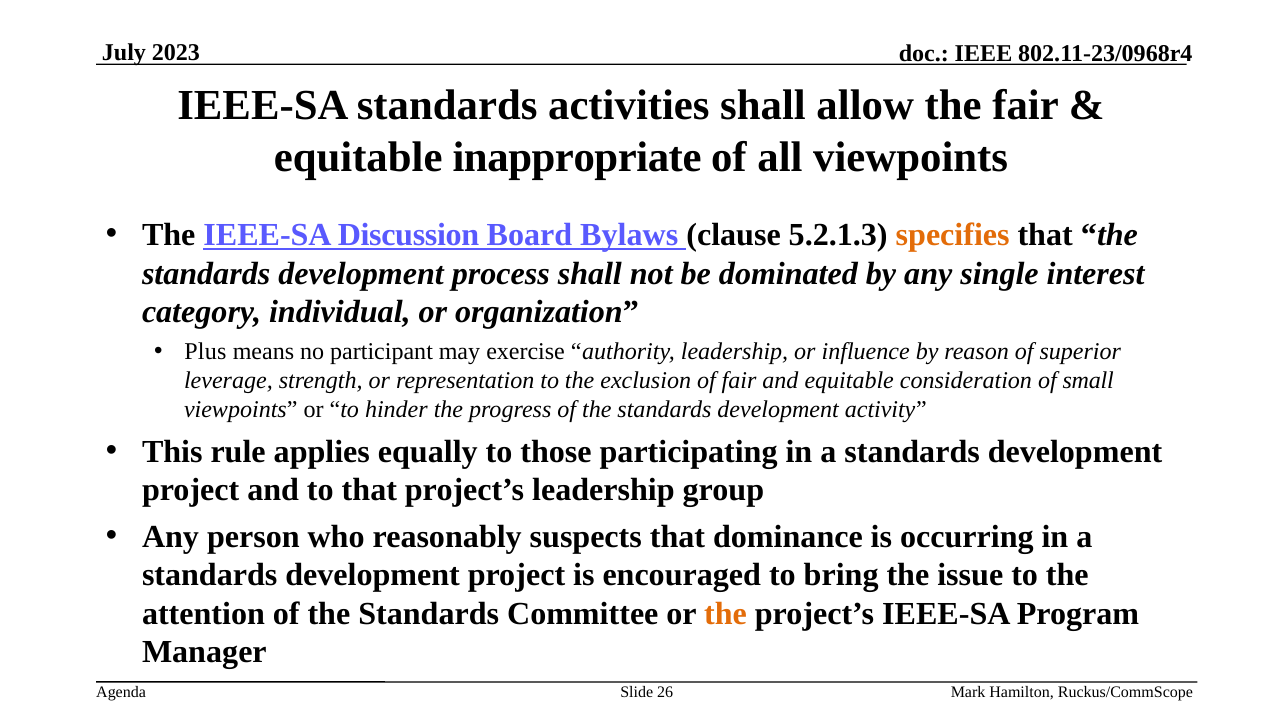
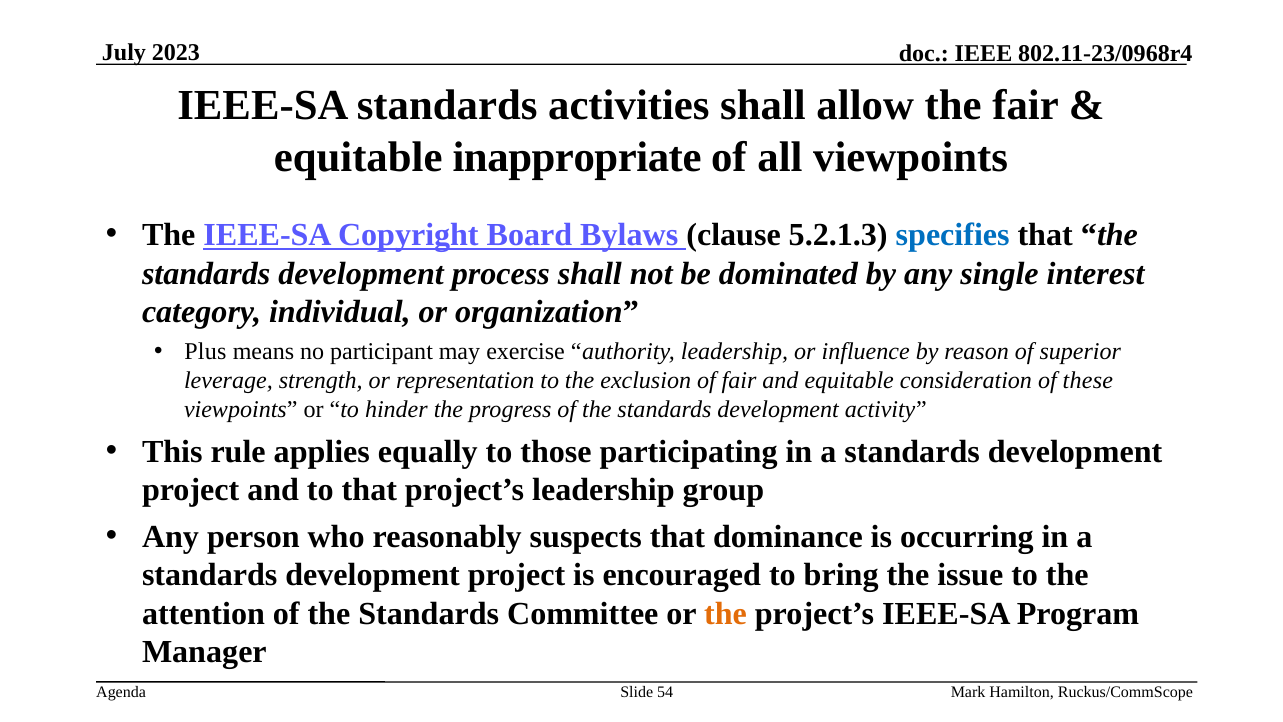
Discussion: Discussion -> Copyright (408, 235)
specifies colour: orange -> blue (953, 235)
small: small -> these (1088, 380)
26: 26 -> 54 (665, 692)
